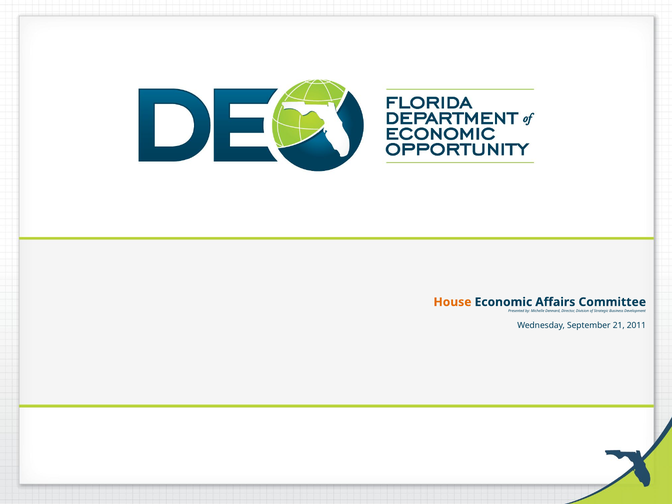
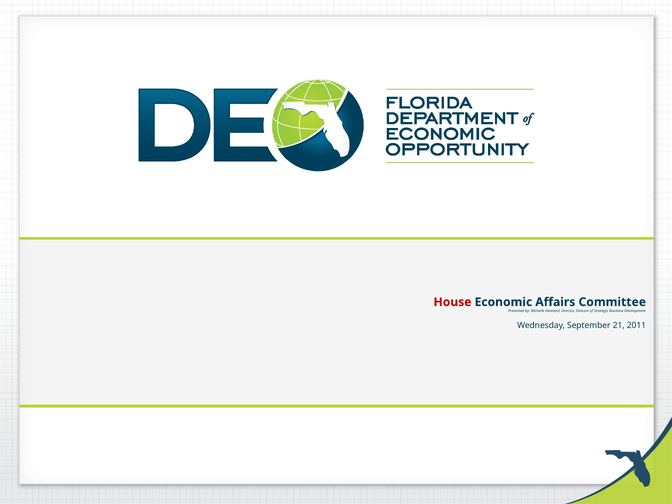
House colour: orange -> red (452, 302)
